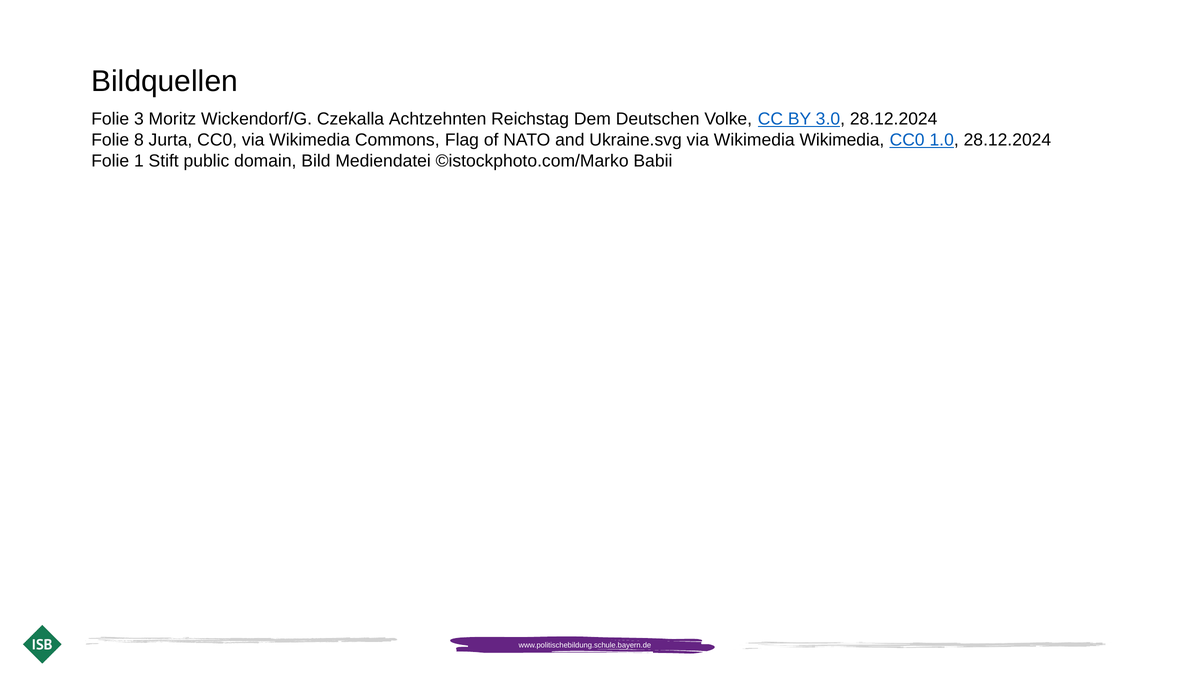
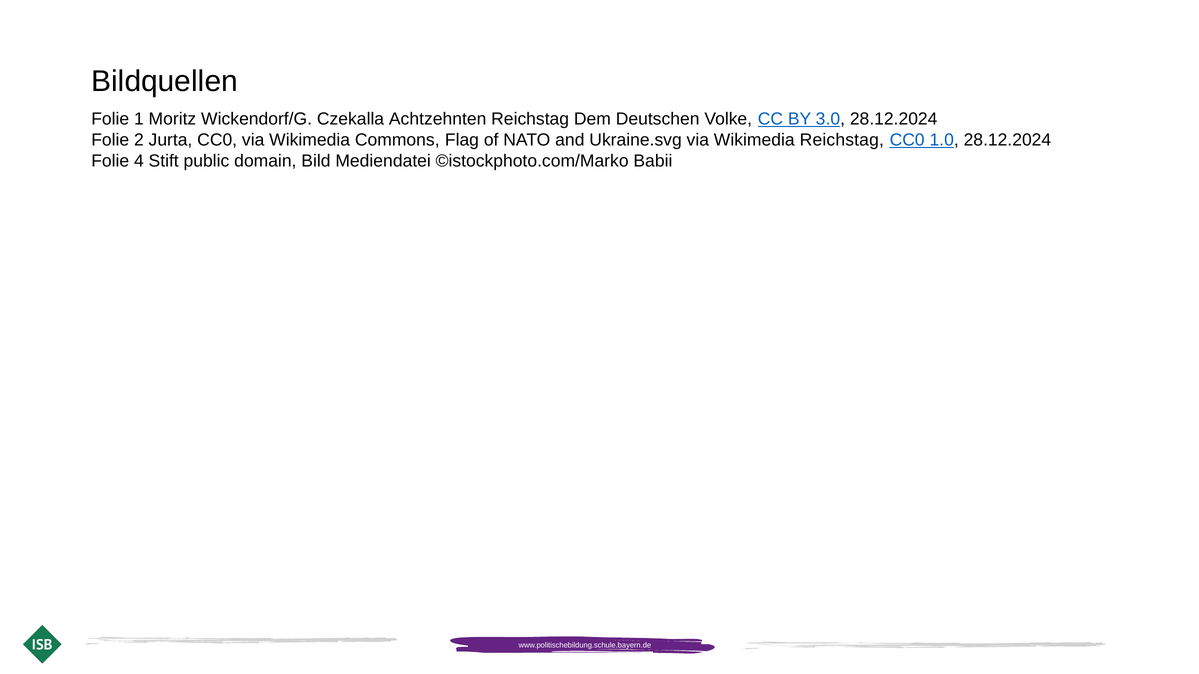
3: 3 -> 1 (139, 119)
8: 8 -> 2 (139, 140)
Wikimedia Wikimedia: Wikimedia -> Reichstag (842, 140)
1: 1 -> 4 (139, 161)
